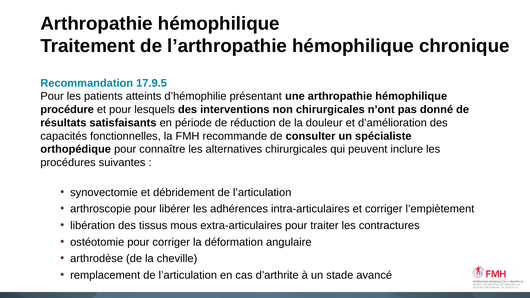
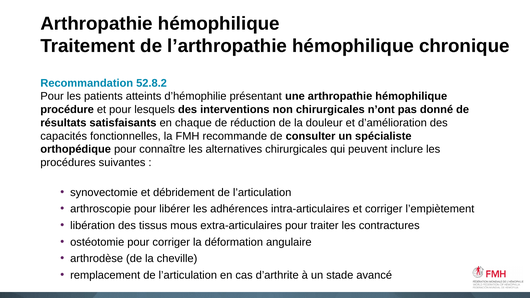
17.9.5: 17.9.5 -> 52.8.2 (152, 83)
période: période -> chaque (193, 123)
